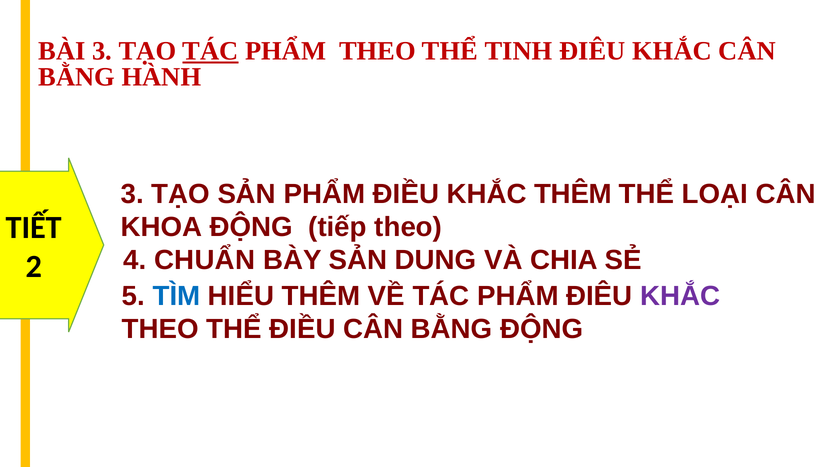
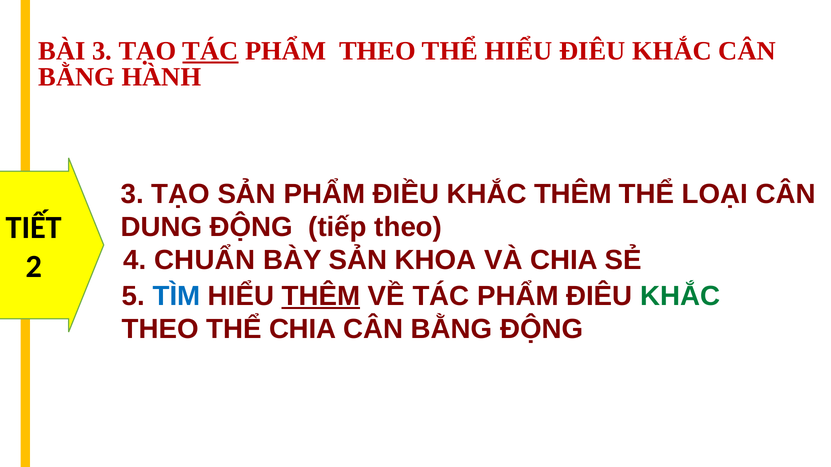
THỂ TINH: TINH -> HIỂU (518, 51)
KHOA: KHOA -> DUNG (161, 227)
DUNG: DUNG -> KHOA (436, 260)
THÊM underline: none -> present (321, 296)
KHẮC colour: purple -> green (680, 296)
THỂ ĐIỀU: ĐIỀU -> CHIA (303, 330)
